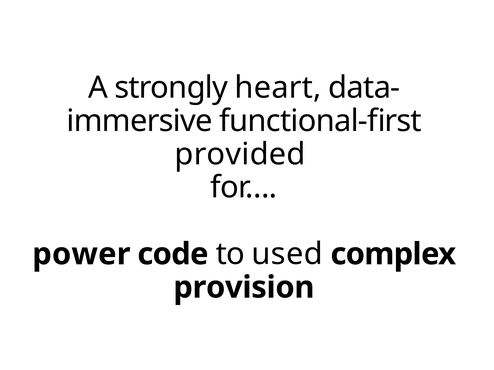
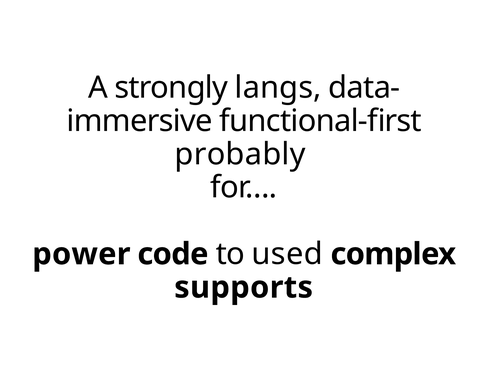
heart: heart -> langs (278, 88)
provided: provided -> probably (240, 154)
provision: provision -> supports (244, 288)
